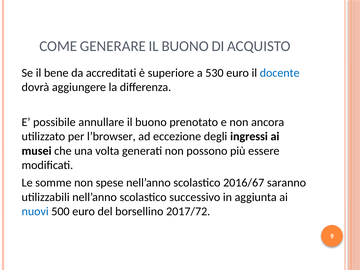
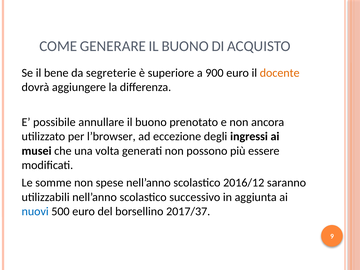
accreditati: accreditati -> segreterie (111, 73)
530: 530 -> 900 (214, 73)
docente colour: blue -> orange (280, 73)
2016/67: 2016/67 -> 2016/12 (244, 183)
2017/72: 2017/72 -> 2017/37 (188, 211)
